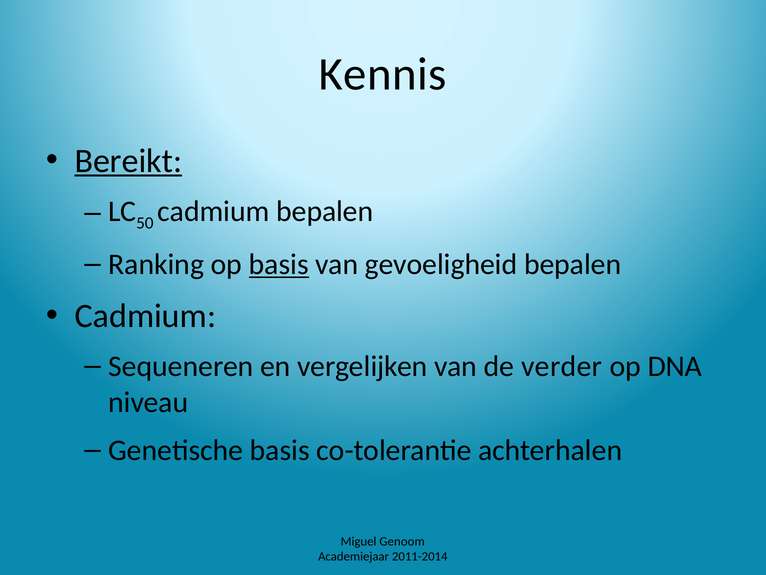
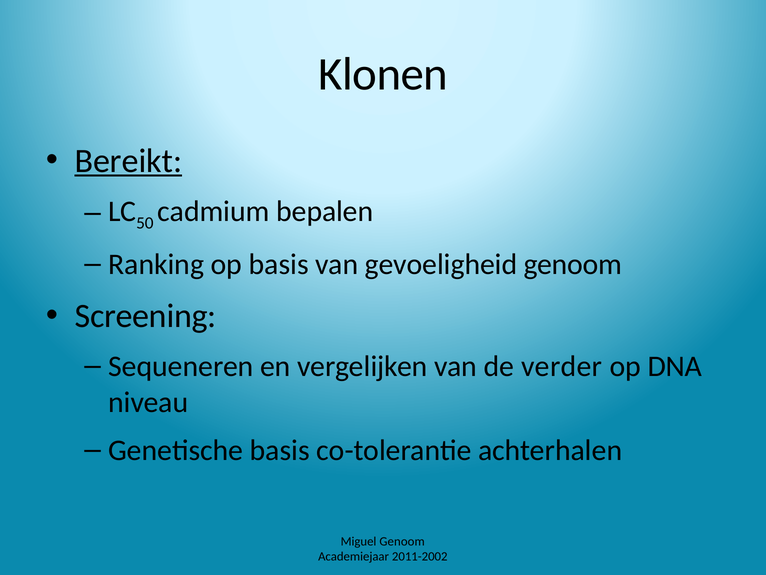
Kennis: Kennis -> Klonen (383, 74)
basis underline: present -> none (279, 264)
gevoeligheid bepalen: bepalen -> genoom (573, 264)
Cadmium: Cadmium -> Screening (146, 316)
2011-2014: 2011-2014 -> 2011-2002 (420, 556)
